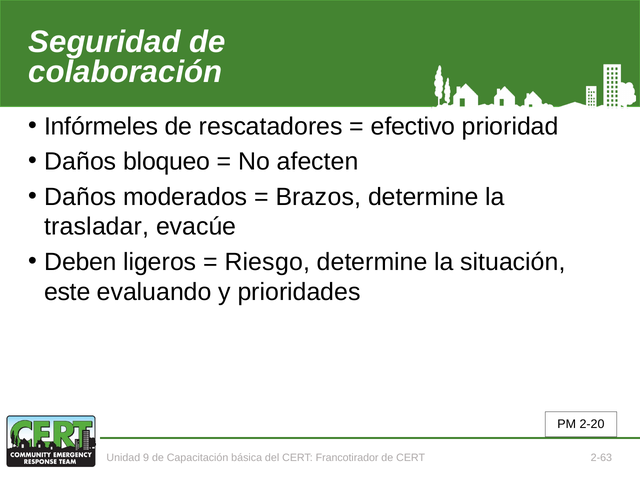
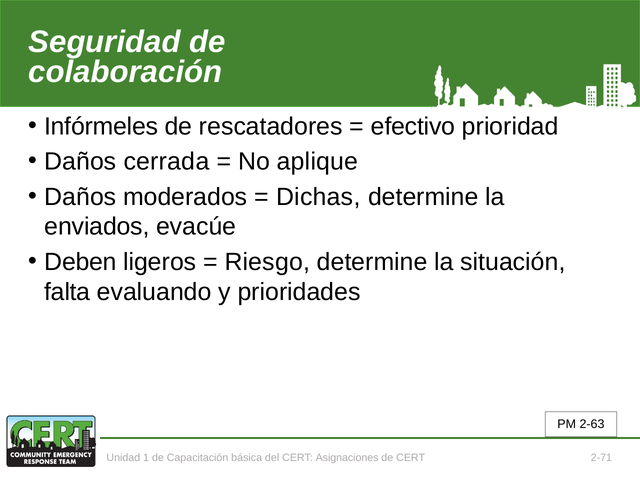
bloqueo: bloqueo -> cerrada (166, 162)
afecten: afecten -> aplique (318, 162)
Brazos: Brazos -> Dichas (318, 197)
trasladar: trasladar -> enviados (97, 227)
este: este -> falta (67, 292)
2-20: 2-20 -> 2-63 (592, 424)
9: 9 -> 1 (146, 457)
Francotirador: Francotirador -> Asignaciones (347, 457)
2-63: 2-63 -> 2-71 (601, 457)
